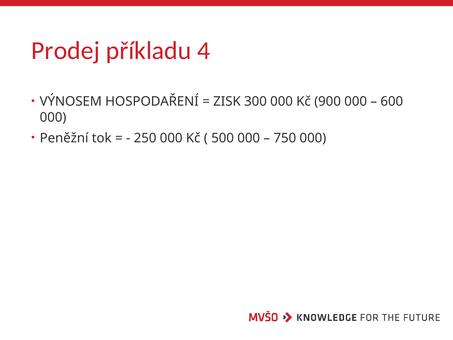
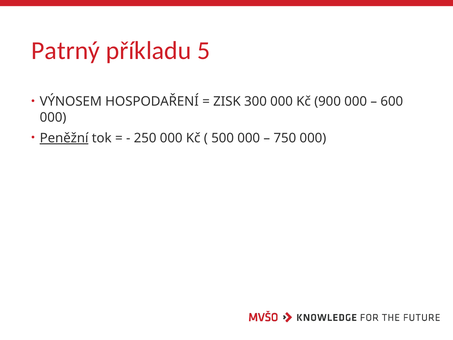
Prodej: Prodej -> Patrný (66, 51)
4: 4 -> 5 (204, 51)
Peněžní underline: none -> present (64, 138)
